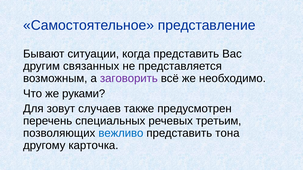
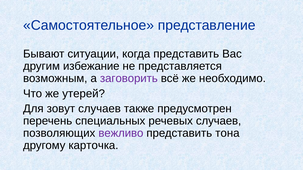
связанных: связанных -> избежание (91, 66)
руками: руками -> утерей (84, 94)
речевых третьим: третьим -> случаев (219, 121)
вежливо colour: blue -> purple (121, 133)
